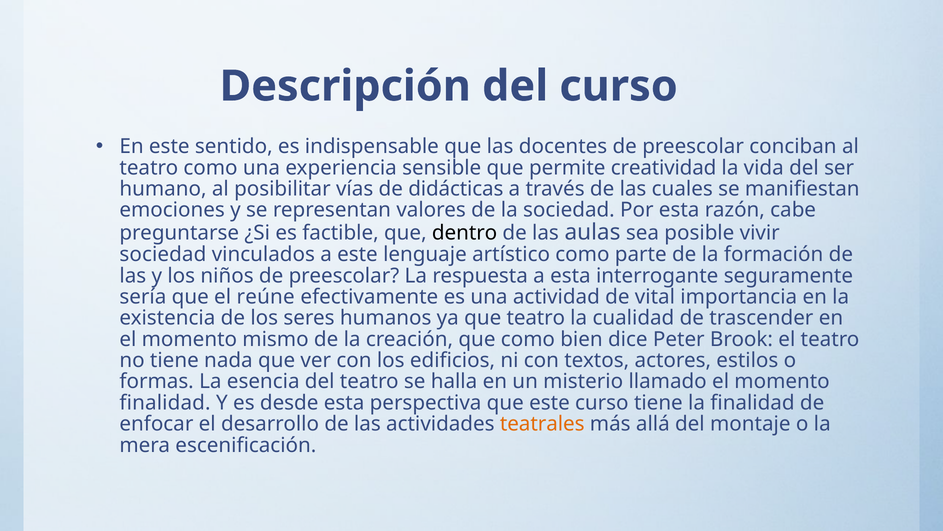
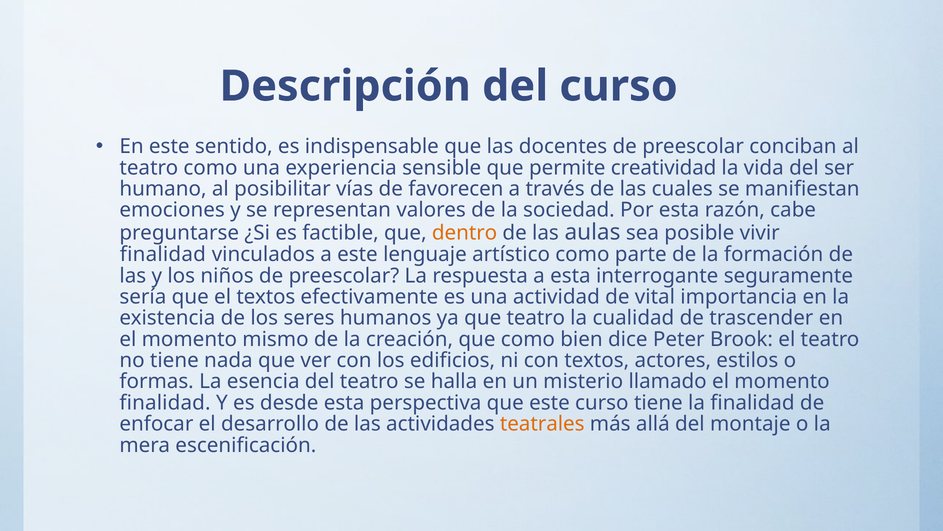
didácticas: didácticas -> favorecen (456, 189)
dentro colour: black -> orange (465, 233)
sociedad: sociedad -> finalidad (163, 254)
el reúne: reúne -> textos (266, 297)
